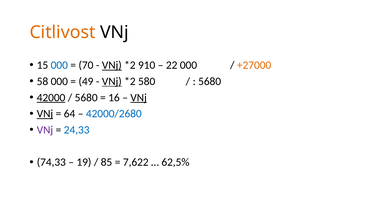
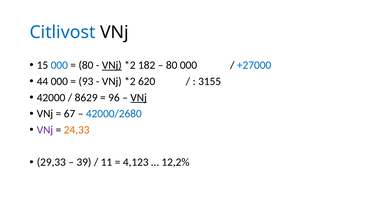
Citlivost colour: orange -> blue (62, 33)
70: 70 -> 80 (86, 65)
910: 910 -> 182 (147, 65)
22: 22 -> 80 (172, 65)
+27000 colour: orange -> blue (254, 65)
58: 58 -> 44 (42, 82)
49: 49 -> 93 (86, 82)
VNj underline: present -> none (112, 82)
580: 580 -> 620 (147, 82)
5680: 5680 -> 3155 (210, 82)
42000 underline: present -> none (51, 98)
5680: 5680 -> 8629 (86, 98)
16: 16 -> 96 (114, 98)
VNj underline: present -> none (45, 114)
64: 64 -> 67 (70, 114)
24,33 colour: blue -> orange (77, 130)
74,33: 74,33 -> 29,33 (51, 163)
19: 19 -> 39 (84, 163)
85: 85 -> 11 (106, 163)
7,622: 7,622 -> 4,123 (136, 163)
62,5%: 62,5% -> 12,2% (175, 163)
